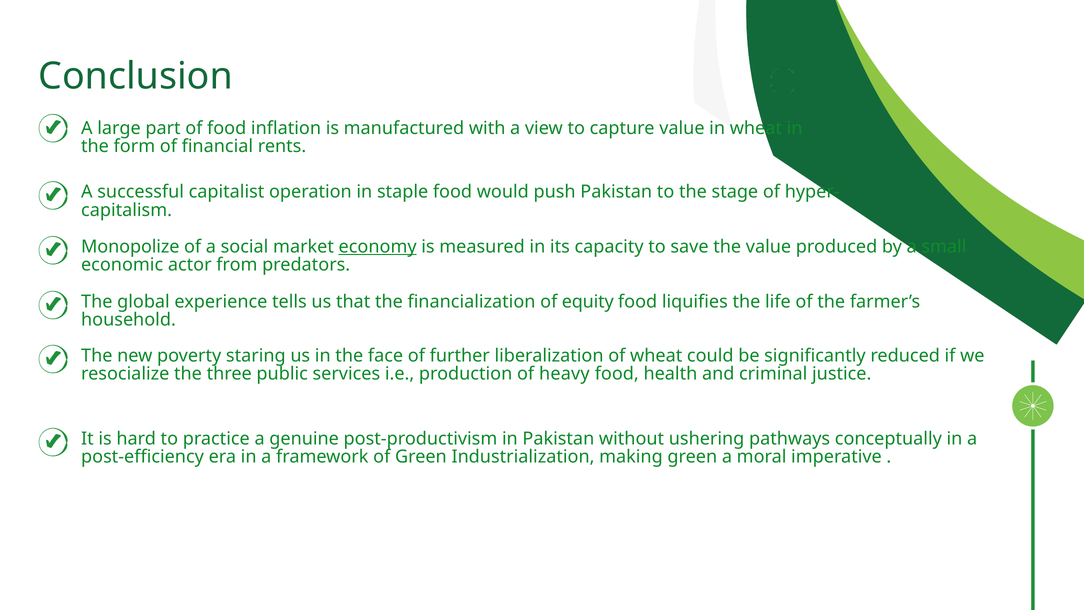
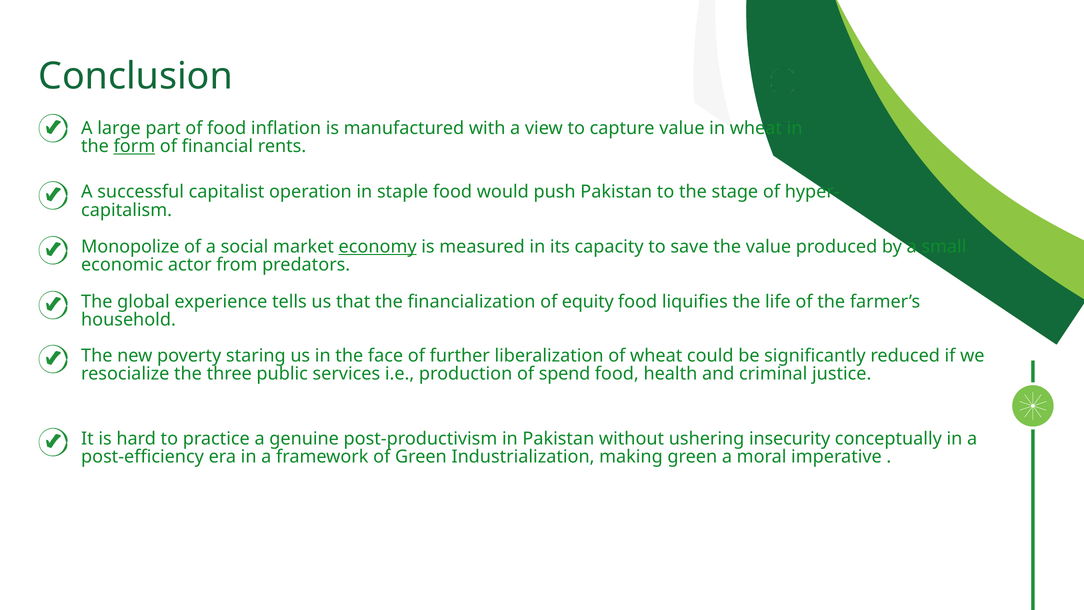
form underline: none -> present (134, 146)
heavy: heavy -> spend (565, 374)
pathways: pathways -> insecurity (790, 438)
